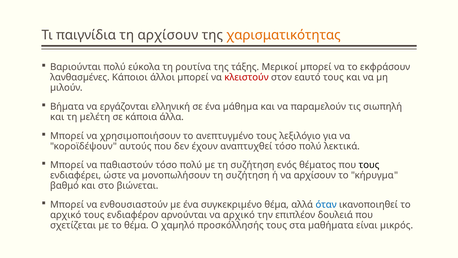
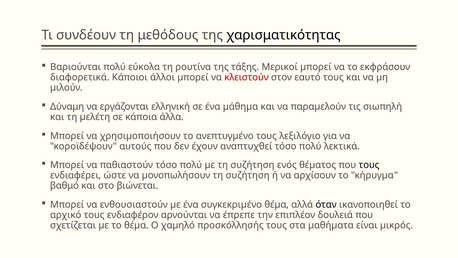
παιγνίδια: παιγνίδια -> συνδέουν (86, 35)
τη αρχίσουν: αρχίσουν -> μεθόδους (168, 35)
χαρισματικότητας colour: orange -> black (284, 35)
λανθασµένες: λανθασµένες -> διαφορετικά (80, 77)
Βήµατα: Βήµατα -> Δύναμη (67, 106)
όταν colour: blue -> black (326, 204)
να αρχικό: αρχικό -> έπρεπε (239, 215)
